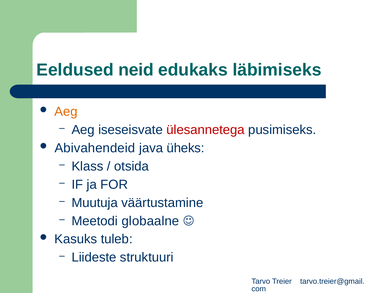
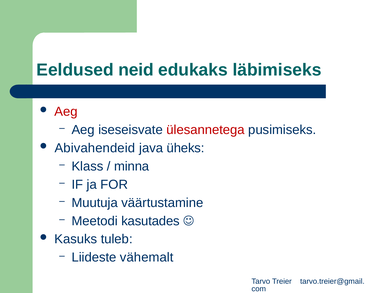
Aeg colour: orange -> red (66, 112)
otsida: otsida -> minna (132, 166)
globaalne: globaalne -> kasutades (151, 221)
struktuuri: struktuuri -> vähemalt (147, 258)
